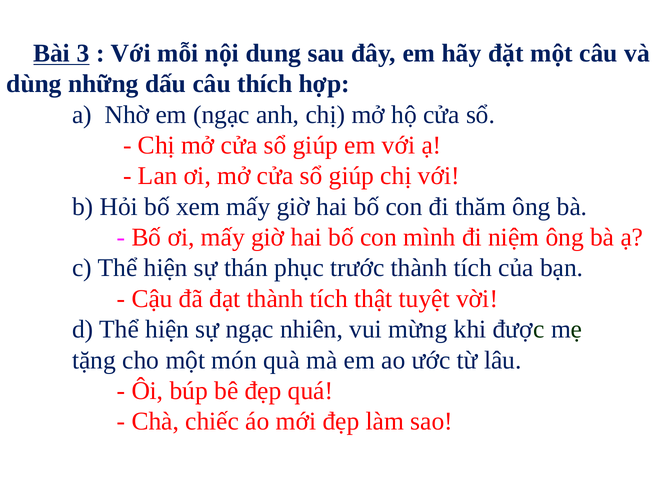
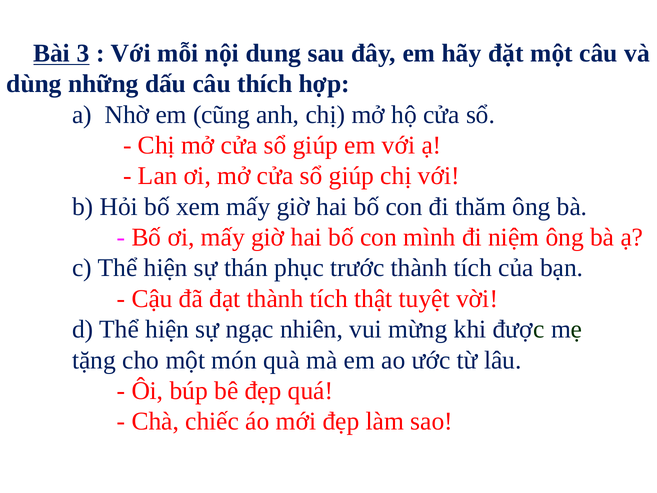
em ngạc: ngạc -> cũng (222, 115)
